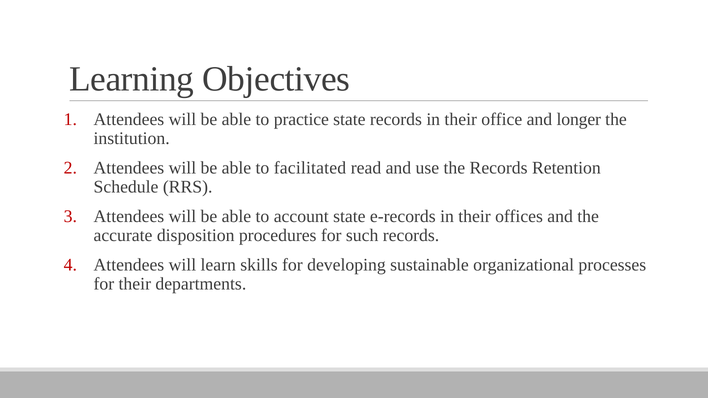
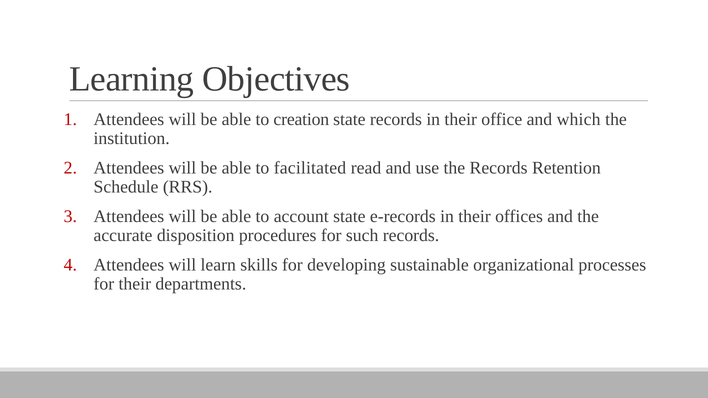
practice: practice -> creation (301, 119)
longer: longer -> which (579, 119)
